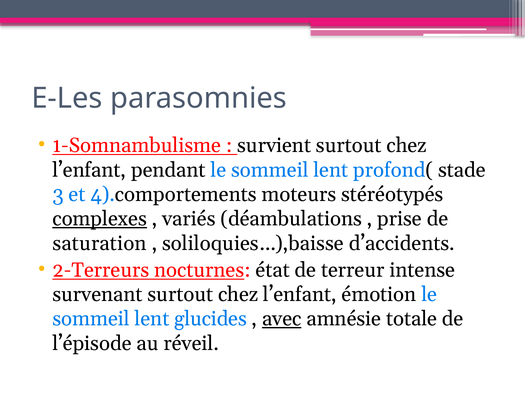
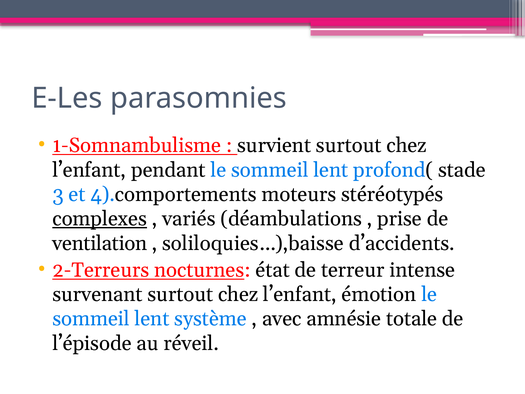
saturation: saturation -> ventilation (100, 243)
glucides: glucides -> système (211, 319)
avec underline: present -> none (282, 319)
